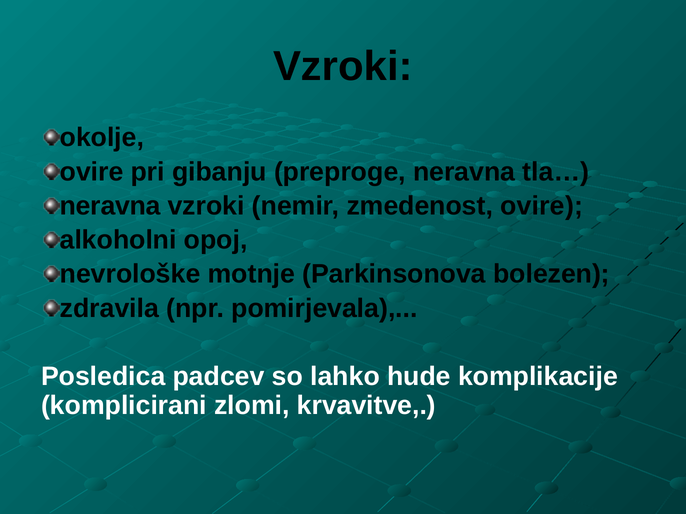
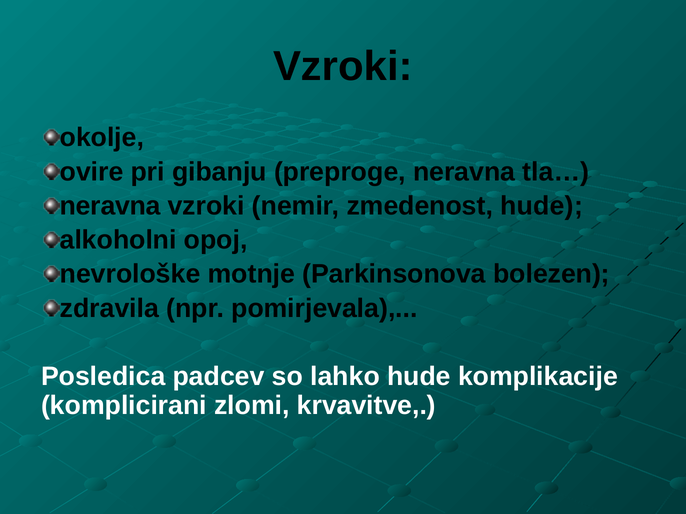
zmedenost ovire: ovire -> hude (542, 206)
